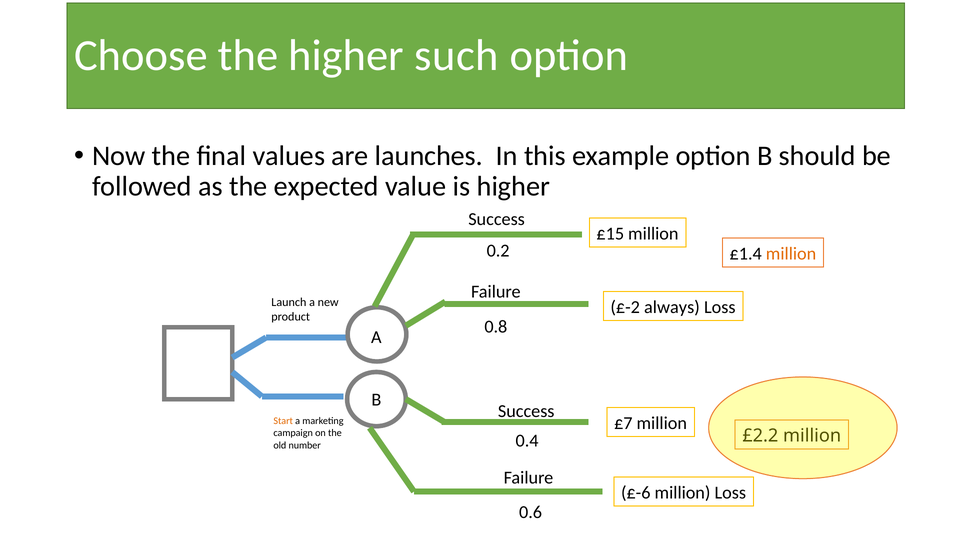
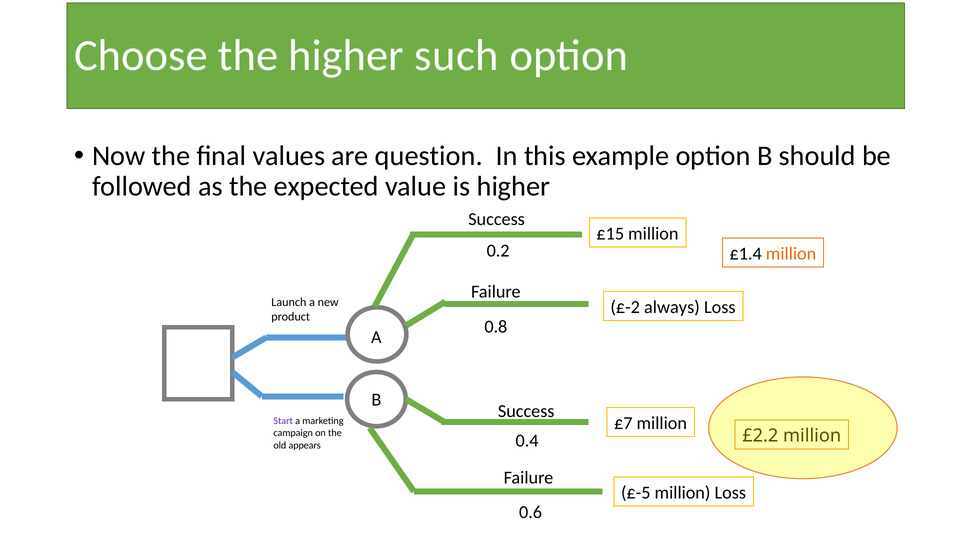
launches: launches -> question (429, 156)
Start colour: orange -> purple (283, 421)
number: number -> appears (305, 445)
£-6: £-6 -> £-5 (636, 493)
